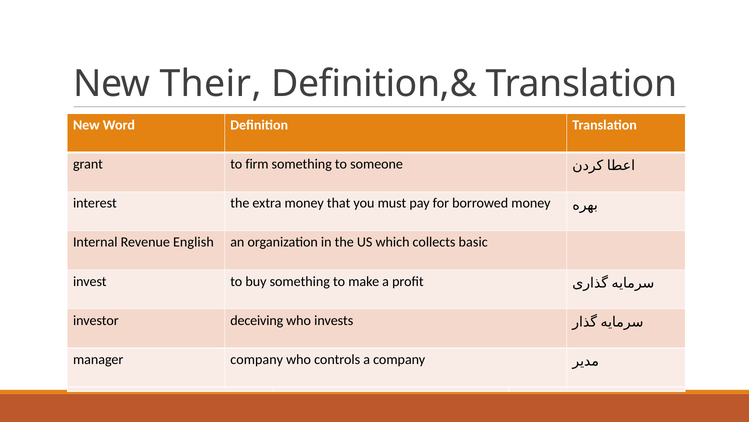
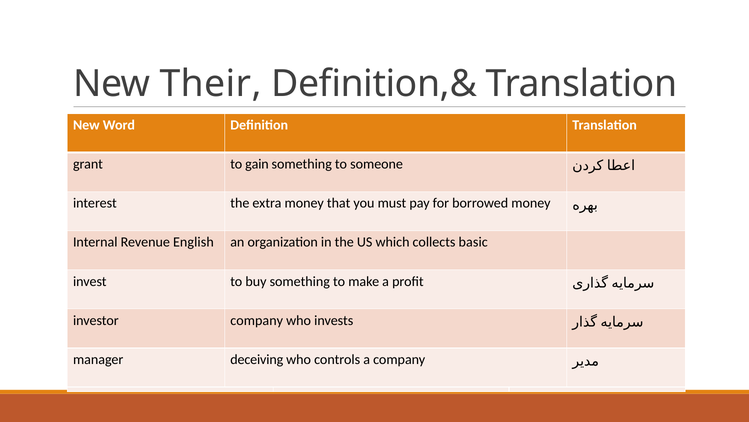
firm: firm -> gain (257, 164)
deceiving: deceiving -> company (257, 320)
company: company -> deceiving (257, 359)
